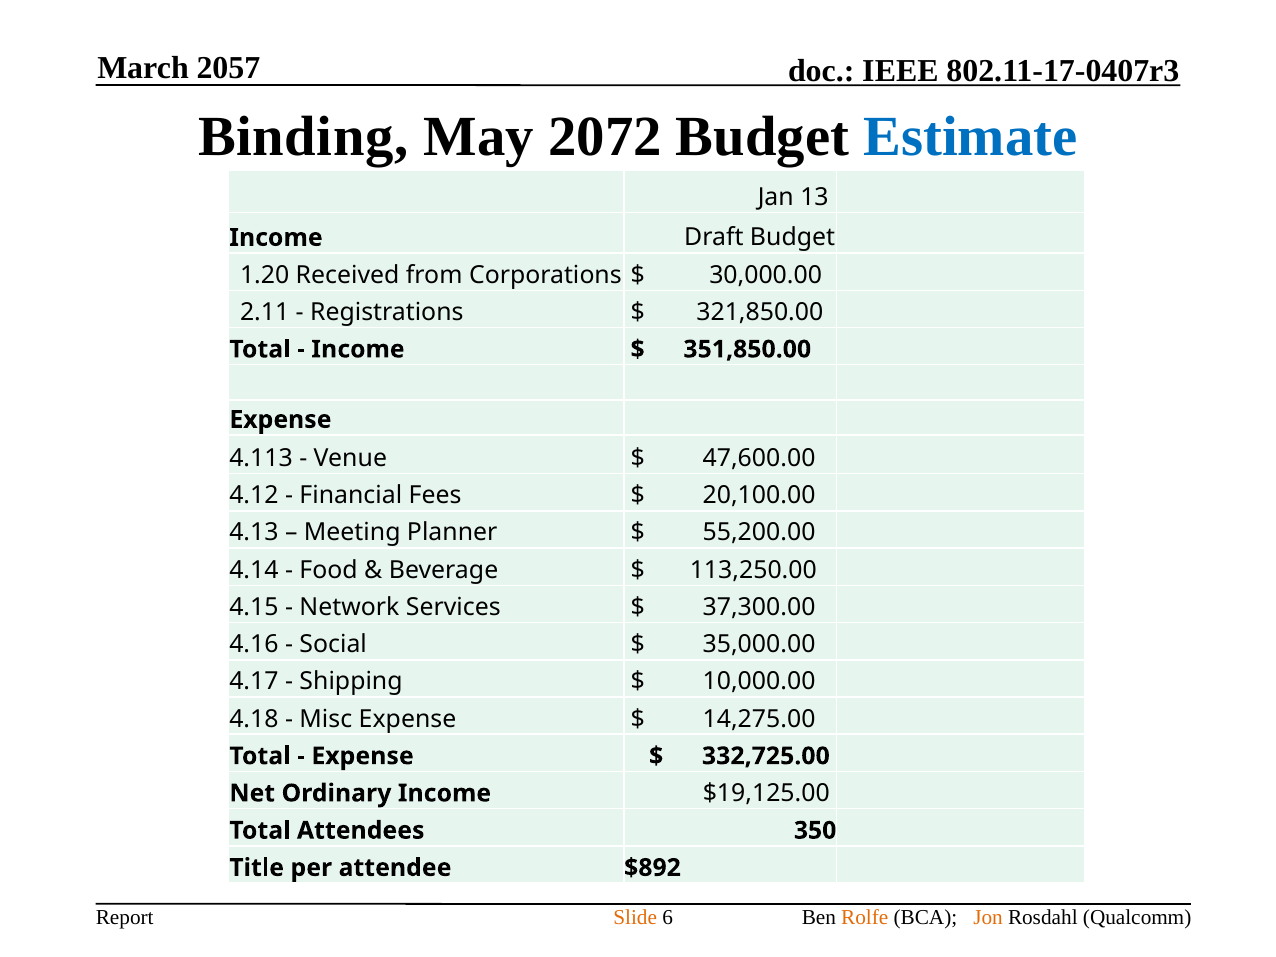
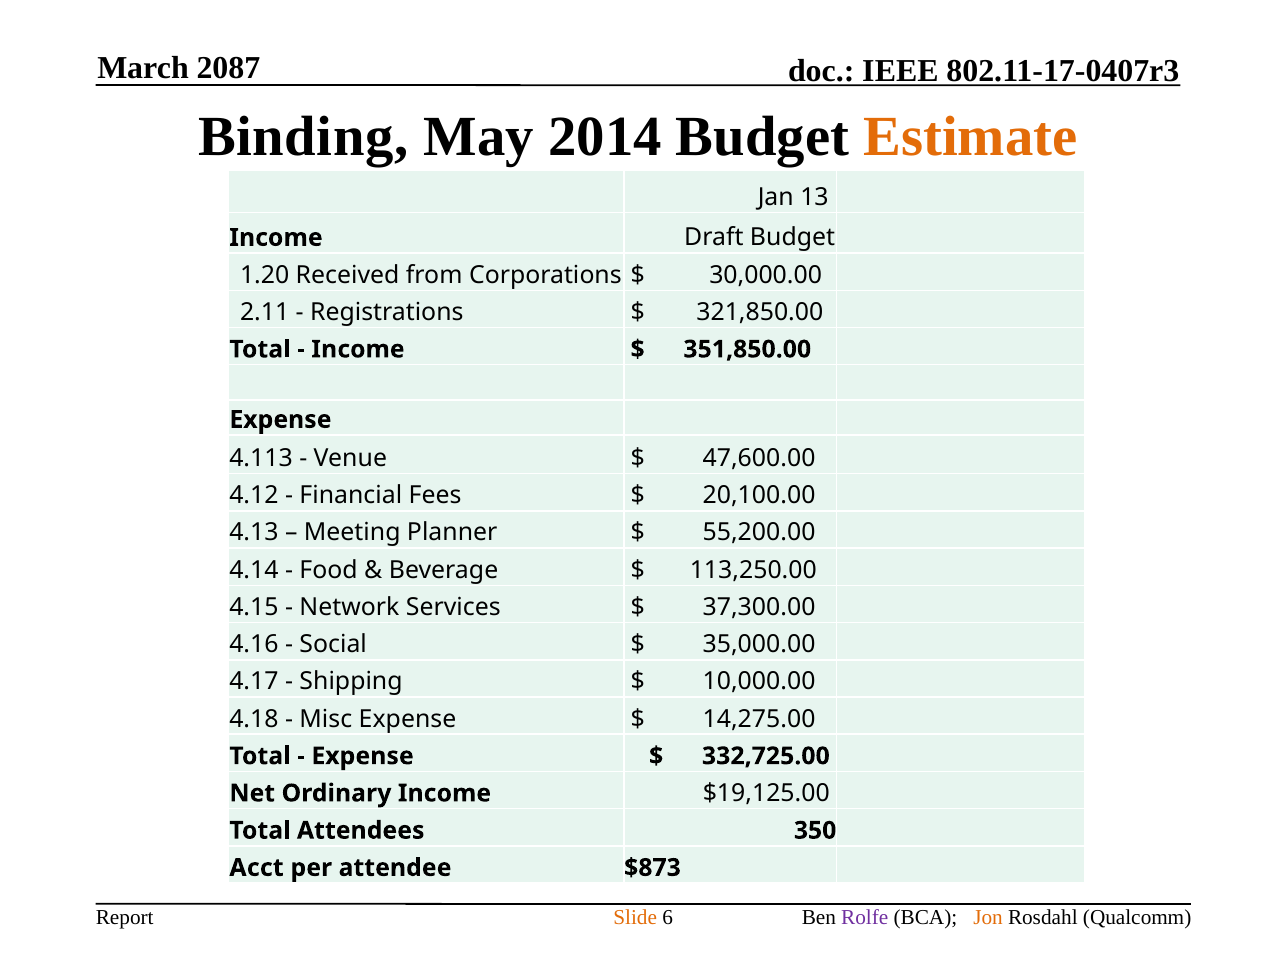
2057: 2057 -> 2087 (228, 68)
2072: 2072 -> 2014 (605, 137)
Estimate colour: blue -> orange (970, 137)
Title: Title -> Acct (257, 868)
$892: $892 -> $873 (652, 868)
Rolfe colour: orange -> purple (865, 918)
